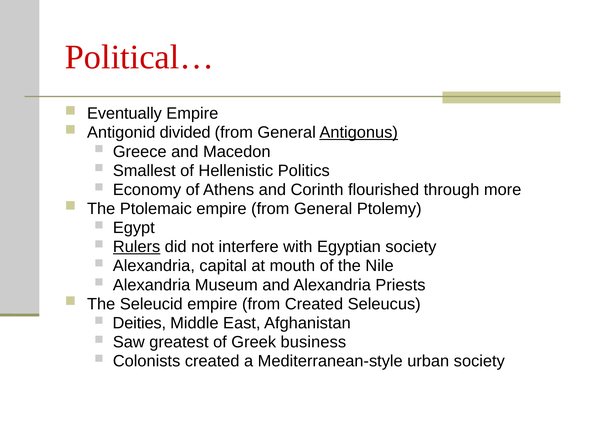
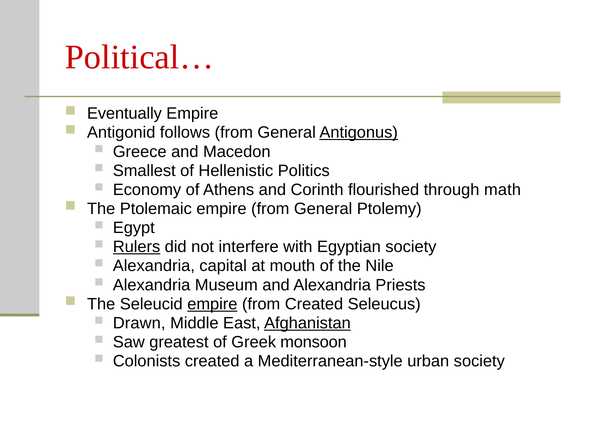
divided: divided -> follows (185, 132)
more: more -> math (503, 189)
empire underline: none -> present (212, 304)
Deities: Deities -> Drawn (139, 323)
Afghanistan underline: none -> present (307, 323)
business: business -> monsoon (313, 342)
